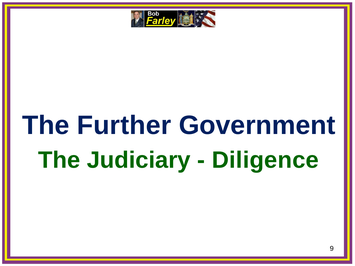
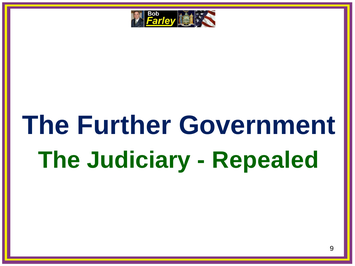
Diligence: Diligence -> Repealed (265, 160)
